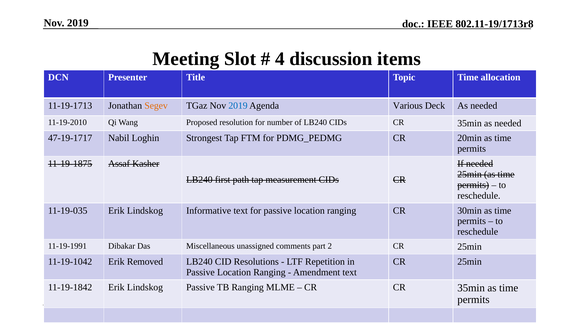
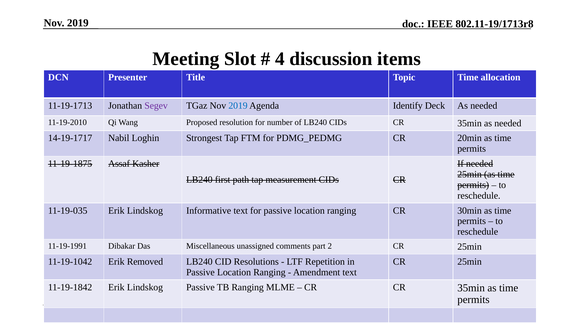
Segev colour: orange -> purple (156, 105)
Various: Various -> Identify (408, 105)
47-19-1717: 47-19-1717 -> 14-19-1717 (70, 138)
